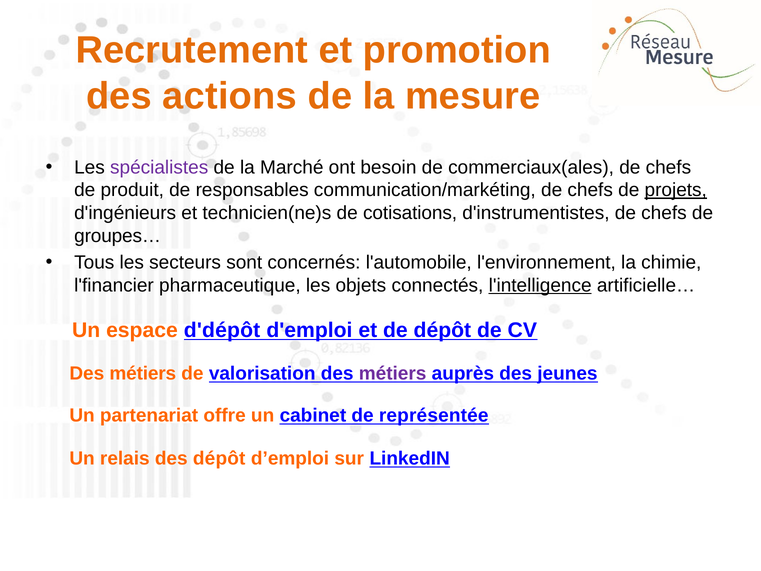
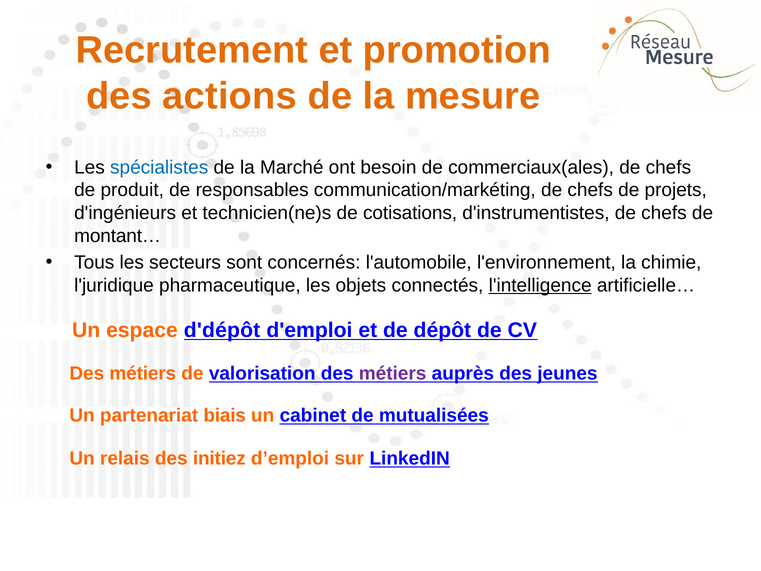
spécialistes colour: purple -> blue (159, 167)
projets underline: present -> none (676, 190)
groupes…: groupes… -> montant… (118, 236)
l'financier: l'financier -> l'juridique (114, 285)
offre: offre -> biais (225, 415)
représentée: représentée -> mutualisées (434, 415)
des dépôt: dépôt -> initiez (219, 458)
